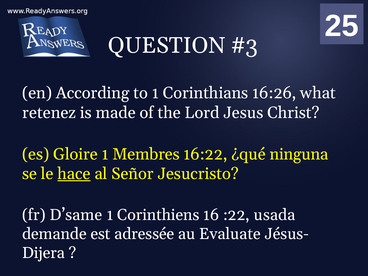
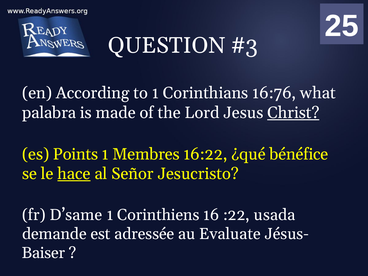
16:26: 16:26 -> 16:76 (274, 93)
retenez: retenez -> palabra (49, 113)
Christ underline: none -> present (293, 113)
Gloire: Gloire -> Points (76, 154)
ninguna: ninguna -> bénéfice (299, 154)
Dijera: Dijera -> Baiser (43, 253)
